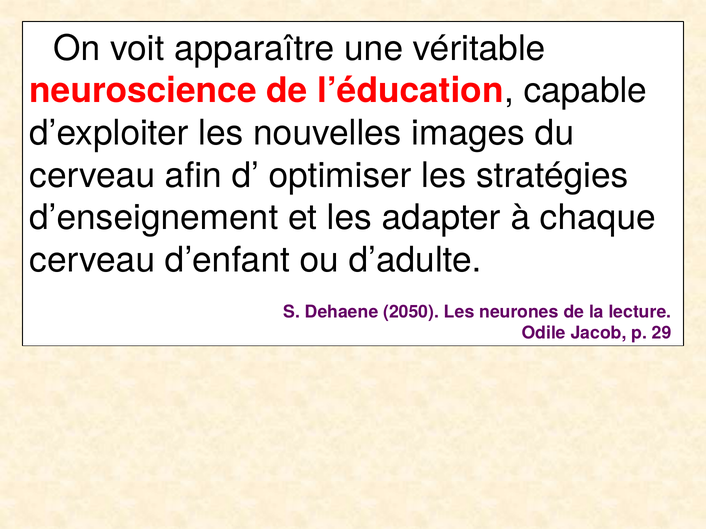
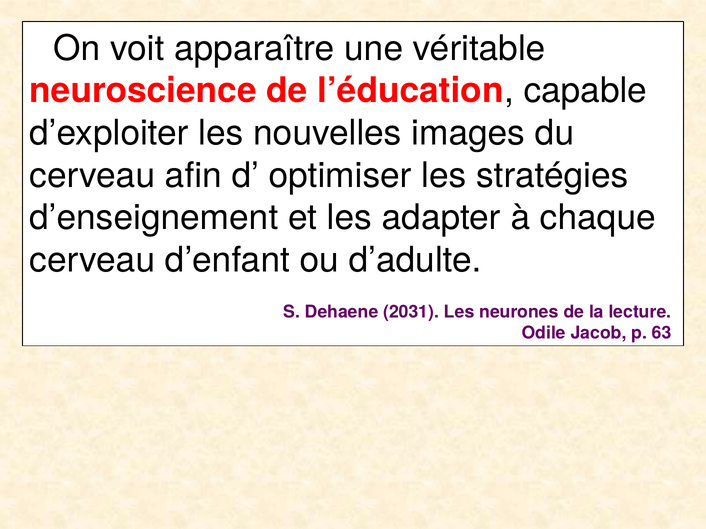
2050: 2050 -> 2031 (411, 312)
29: 29 -> 63 (662, 333)
